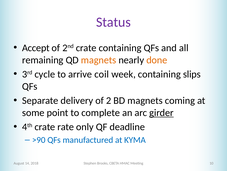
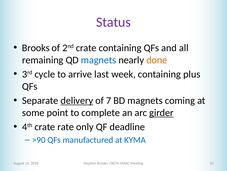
Accept: Accept -> Brooks (36, 48)
magnets colour: orange -> blue (99, 60)
coil: coil -> last (102, 74)
slips: slips -> plus (192, 74)
delivery underline: none -> present (77, 100)
2: 2 -> 7 (109, 100)
